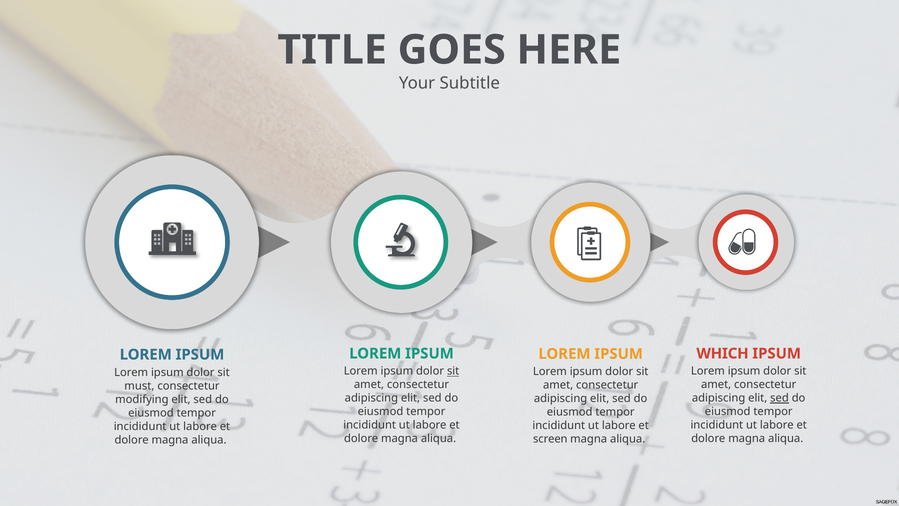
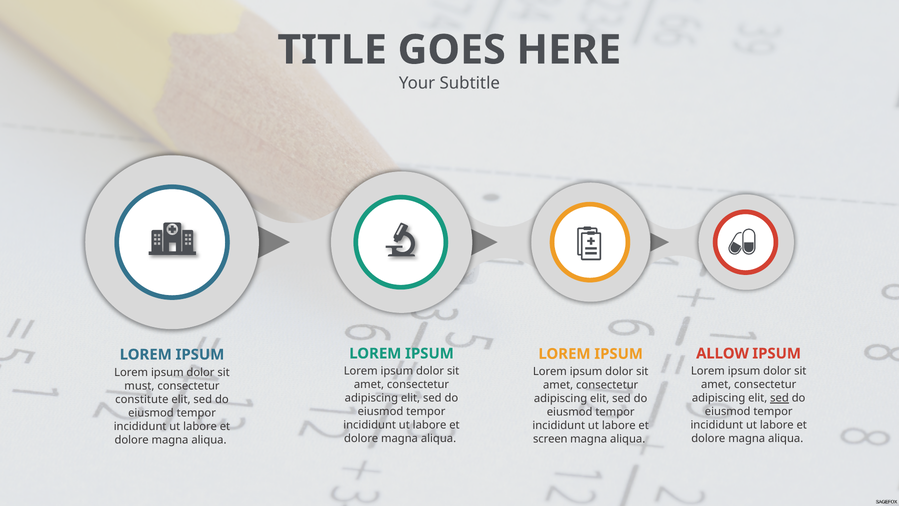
WHICH: WHICH -> ALLOW (723, 353)
sit underline: present -> none (453, 371)
modifying: modifying -> constitute (142, 399)
